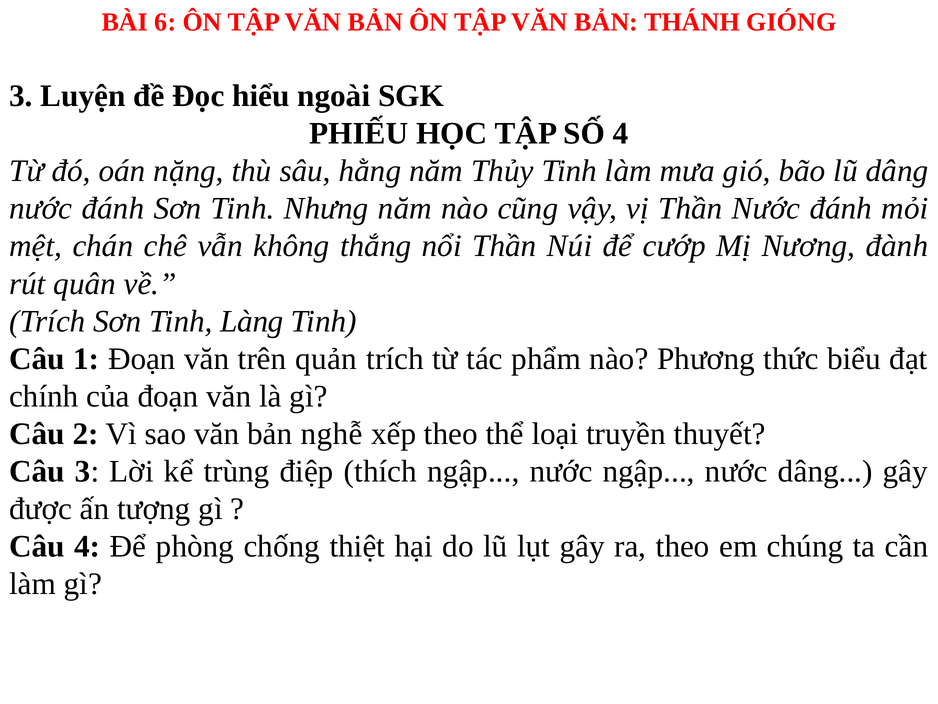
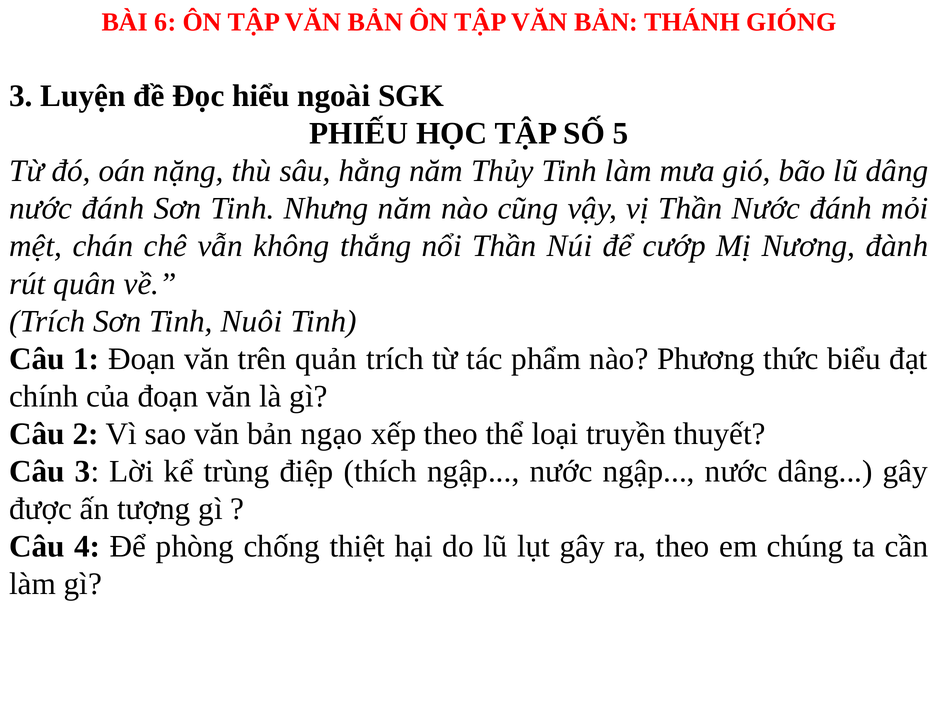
SỐ 4: 4 -> 5 (621, 133)
Làng: Làng -> Nuôi (251, 321)
nghễ: nghễ -> ngạo (332, 434)
